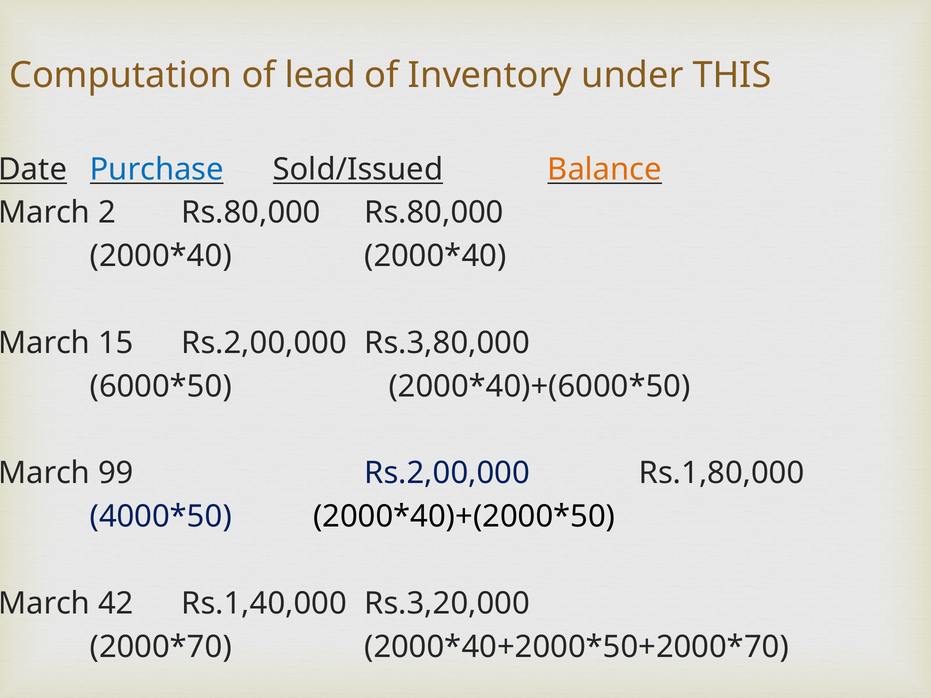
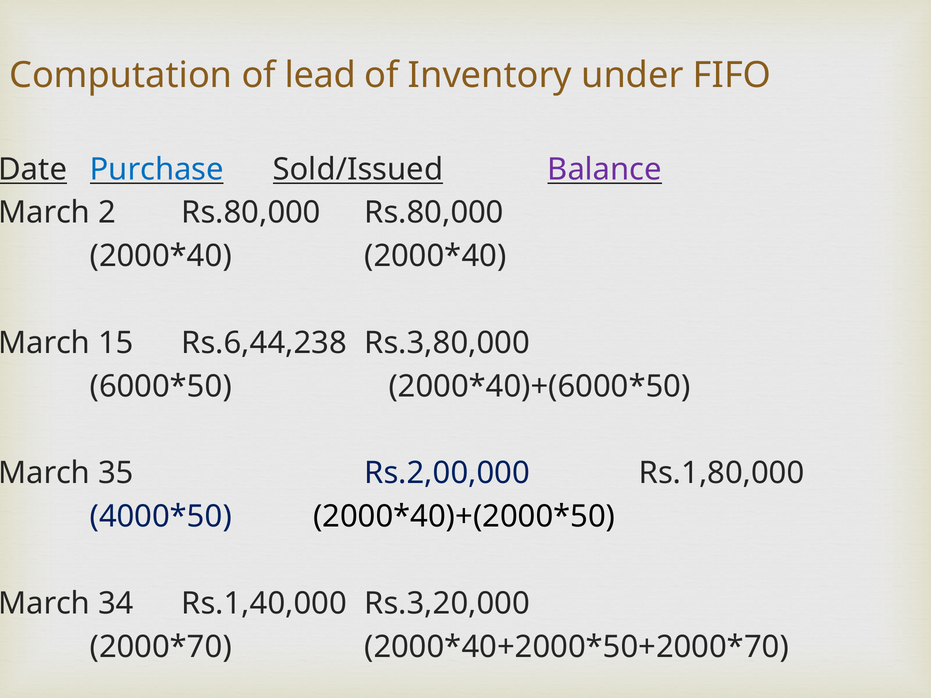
THIS: THIS -> FIFO (732, 75)
Balance colour: orange -> purple (605, 169)
15 Rs.2,00,000: Rs.2,00,000 -> Rs.6,44,238 (264, 343)
99: 99 -> 35 (116, 473)
42: 42 -> 34 (116, 604)
